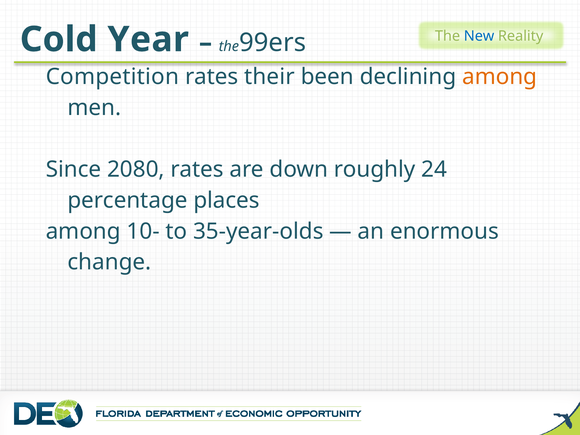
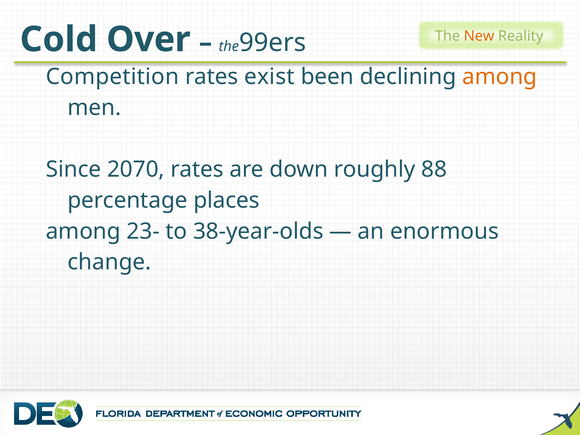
Year: Year -> Over (149, 39)
New colour: blue -> orange (479, 36)
their: their -> exist (269, 77)
2080: 2080 -> 2070 (136, 169)
24: 24 -> 88 (434, 169)
10-: 10- -> 23- (143, 231)
35-year-olds: 35-year-olds -> 38-year-olds (258, 231)
